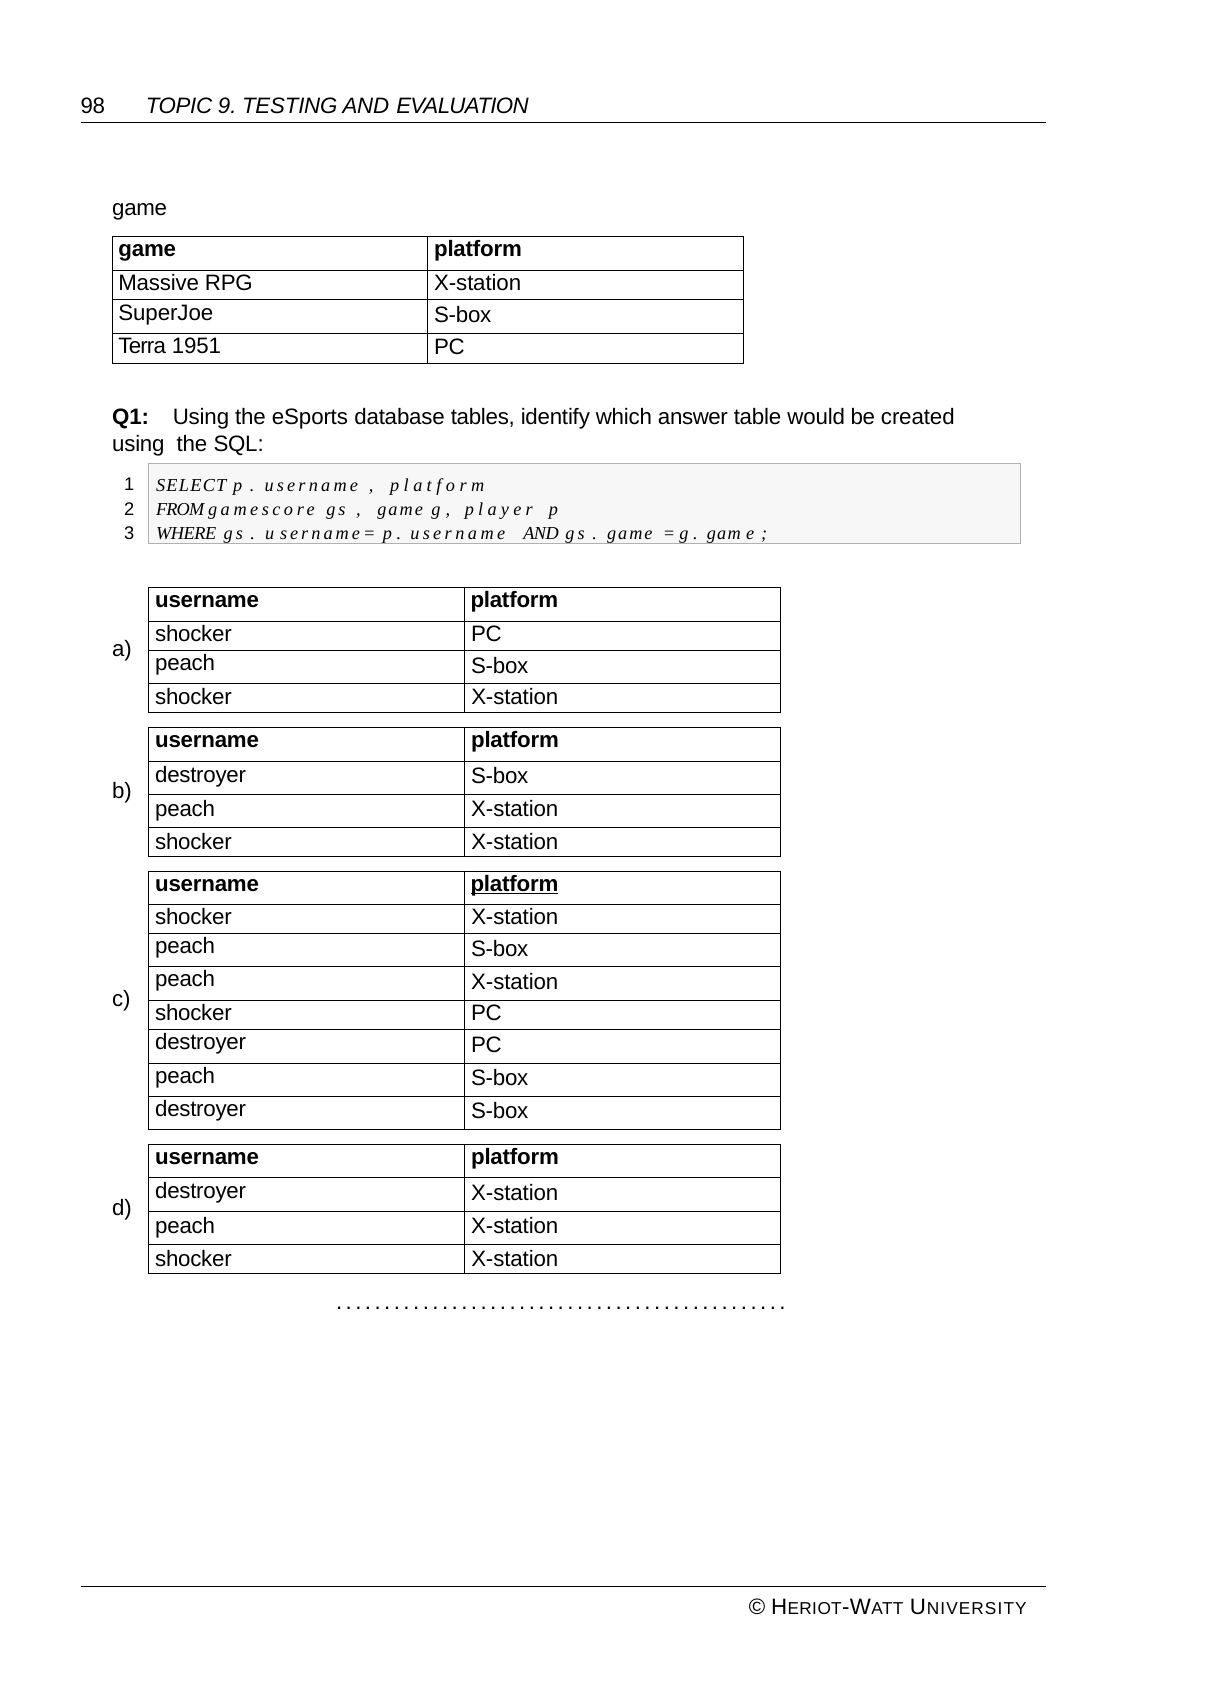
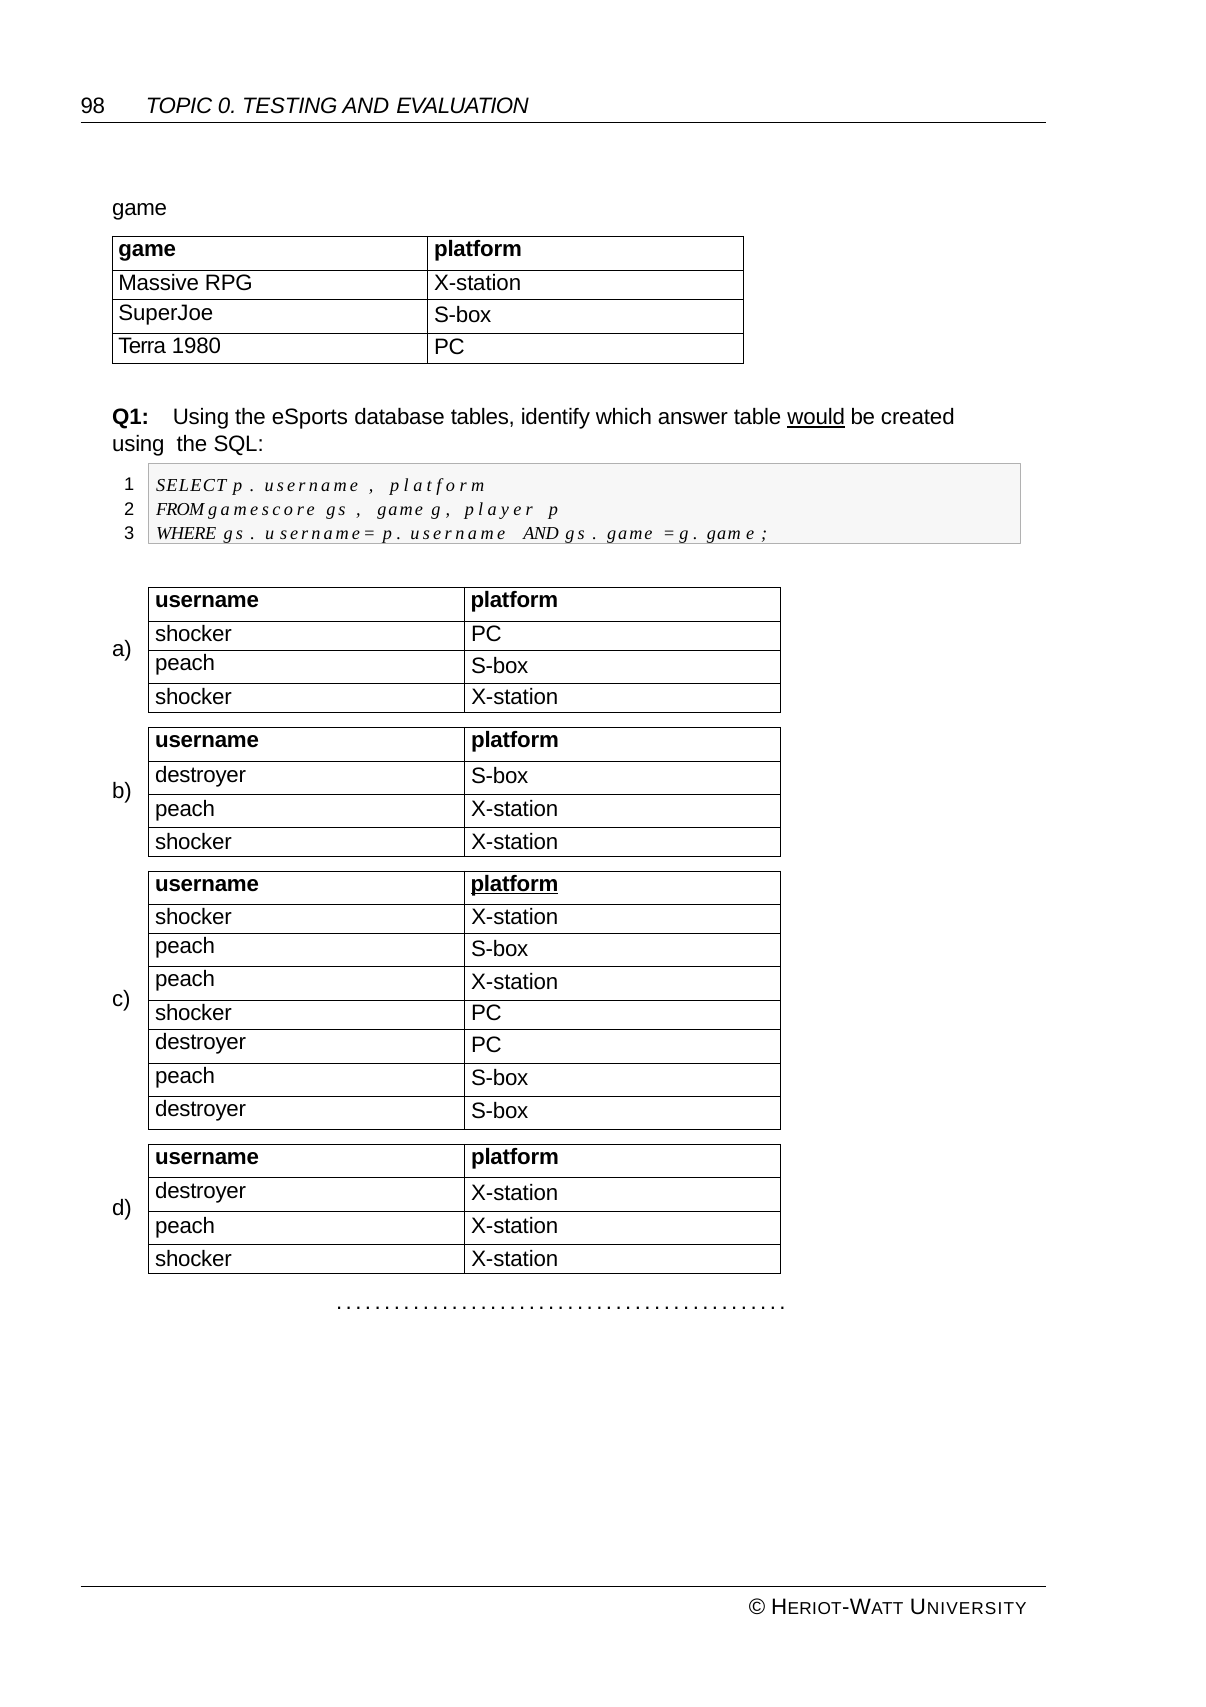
9: 9 -> 0 (227, 106)
1951: 1951 -> 1980 (196, 346)
would underline: none -> present (816, 417)
